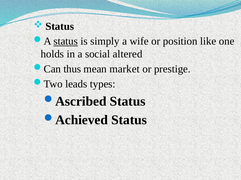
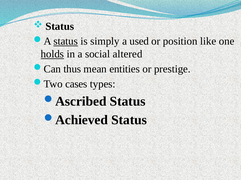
wife: wife -> used (139, 41)
holds underline: none -> present (52, 54)
market: market -> entities (125, 69)
leads: leads -> cases (76, 84)
